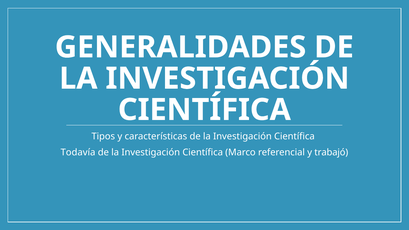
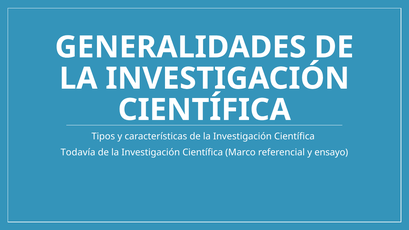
trabajó: trabajó -> ensayo (331, 152)
